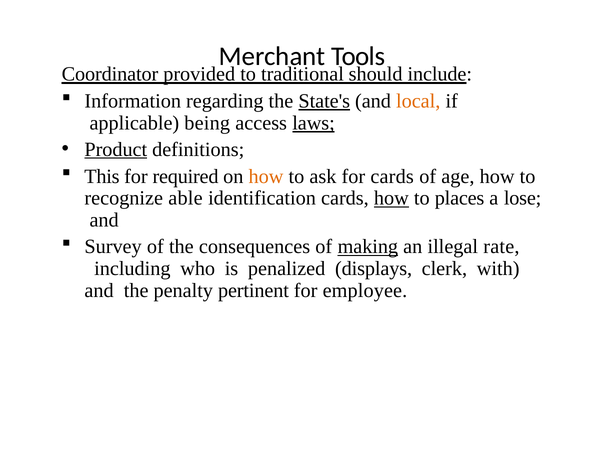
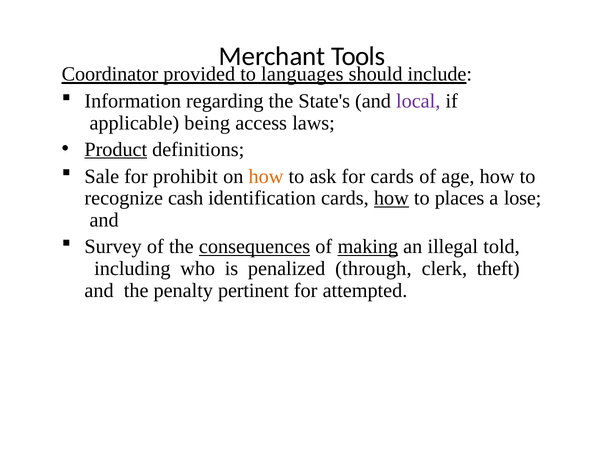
traditional: traditional -> languages (302, 74)
State's underline: present -> none (324, 101)
local colour: orange -> purple (418, 101)
laws underline: present -> none (314, 123)
This: This -> Sale (102, 176)
required: required -> prohibit (185, 176)
able: able -> cash (186, 198)
consequences underline: none -> present (255, 247)
rate: rate -> told (502, 247)
displays: displays -> through (373, 269)
with: with -> theft (498, 269)
employee: employee -> attempted (365, 291)
